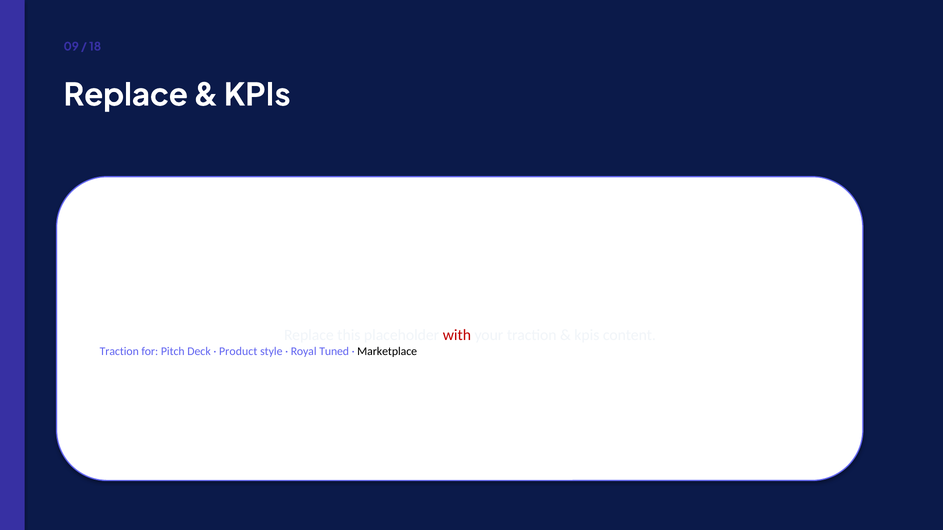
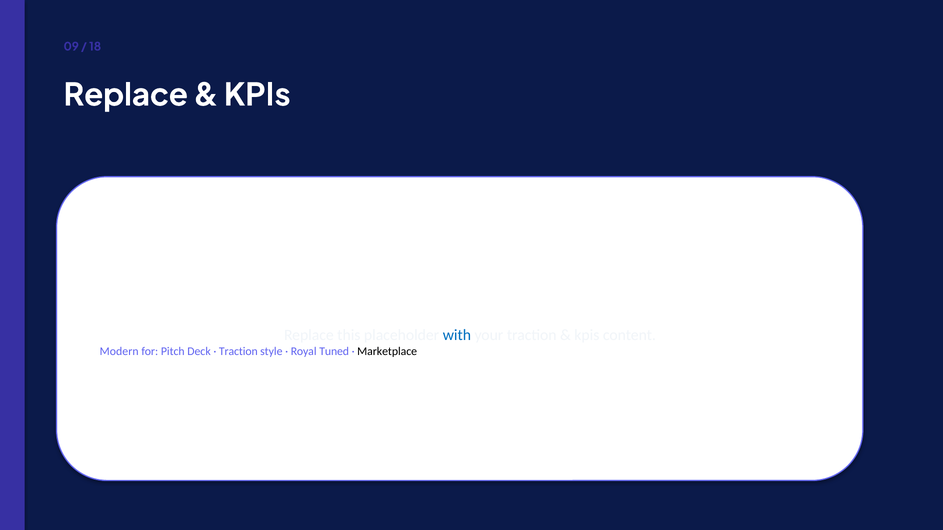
with colour: red -> blue (457, 335)
Traction: Traction -> Modern (119, 351)
Product: Product -> Traction (238, 351)
